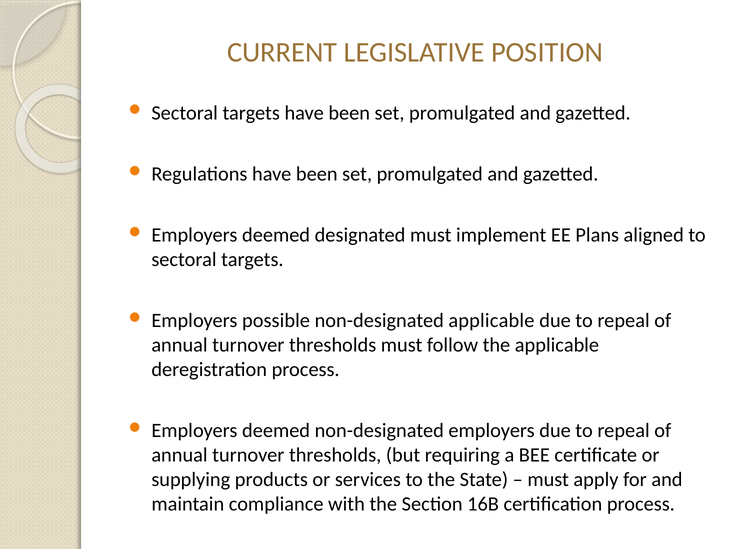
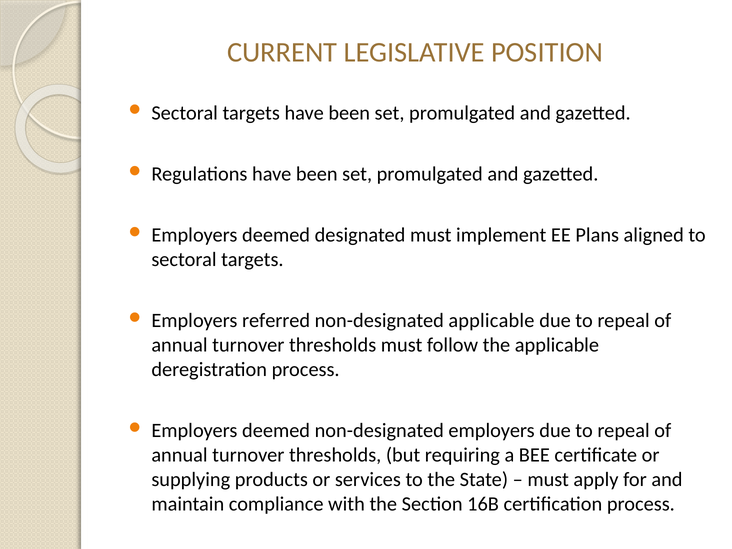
possible: possible -> referred (276, 321)
